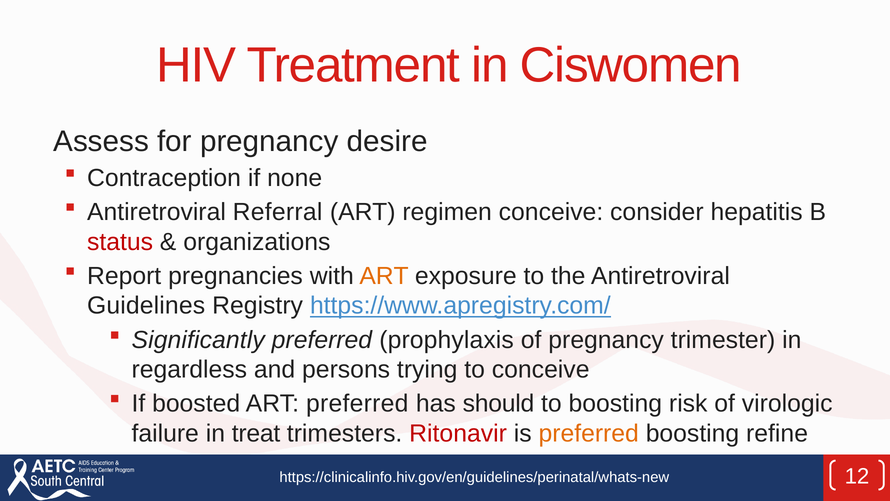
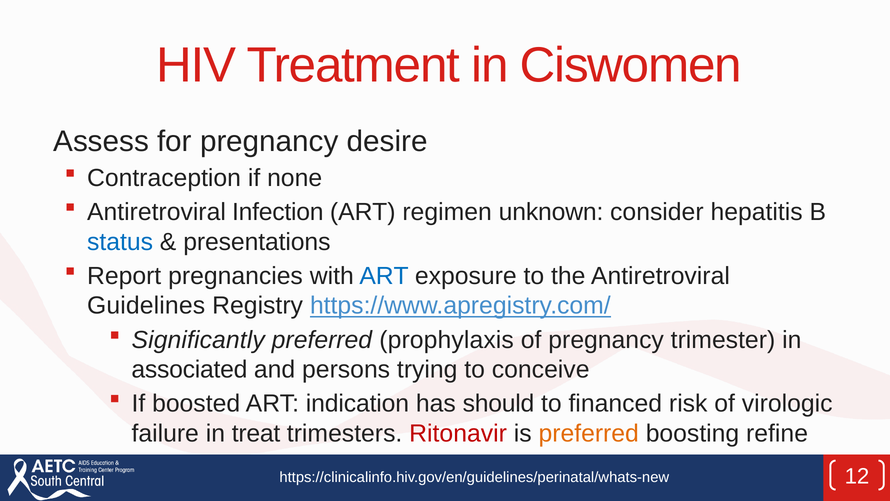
Referral: Referral -> Infection (278, 212)
regimen conceive: conceive -> unknown (551, 212)
status colour: red -> blue (120, 242)
organizations: organizations -> presentations (257, 242)
ART colour: orange -> blue (384, 276)
regardless: regardless -> associated (189, 369)
ART preferred: preferred -> indication (357, 403)
to boosting: boosting -> financed (615, 403)
